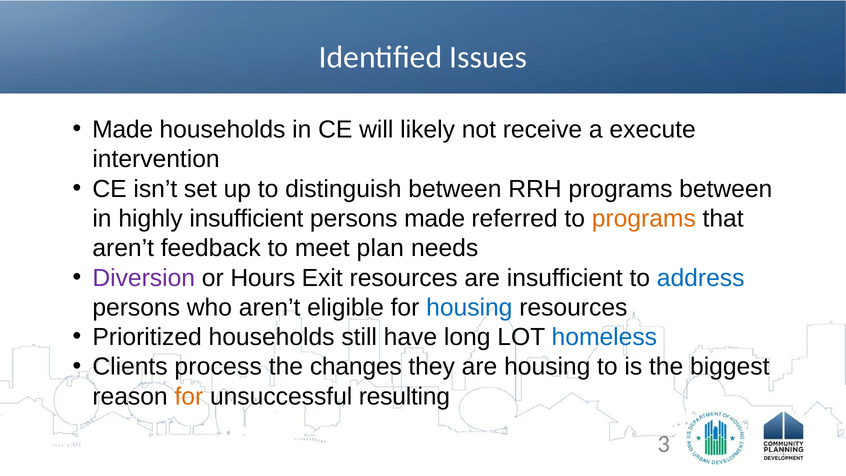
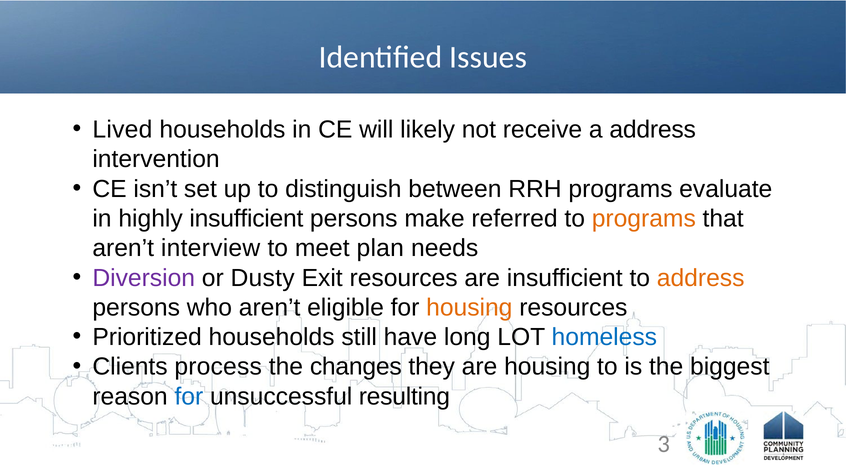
Made: Made -> Lived (122, 130)
a execute: execute -> address (653, 130)
programs between: between -> evaluate (726, 189)
persons made: made -> make (435, 219)
feedback: feedback -> interview (211, 248)
Hours: Hours -> Dusty (263, 278)
address colour: blue -> orange (701, 278)
housing colour: blue -> orange (469, 307)
for colour: orange -> blue (189, 396)
